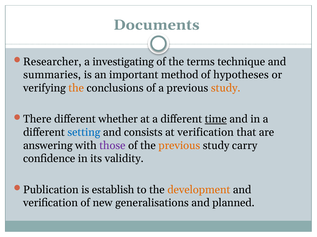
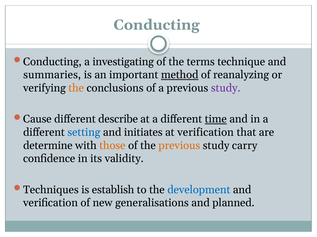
Documents: Documents -> Conducting (157, 25)
Researcher: Researcher -> Conducting (52, 62)
method underline: none -> present (180, 75)
hypotheses: hypotheses -> reanalyzing (241, 75)
study colour: orange -> purple (226, 88)
There: There -> Cause (37, 119)
whether: whether -> describe (118, 119)
consists: consists -> initiates (143, 133)
answering: answering -> determine (48, 146)
those colour: purple -> orange (112, 146)
Publication: Publication -> Techniques (51, 190)
development colour: orange -> blue (199, 190)
